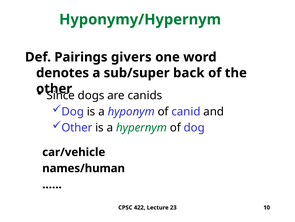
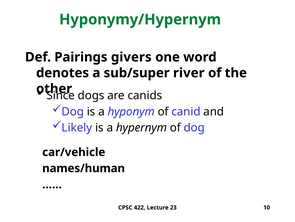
back: back -> river (189, 73)
Other: Other -> Likely (77, 127)
hypernym colour: green -> black (142, 127)
